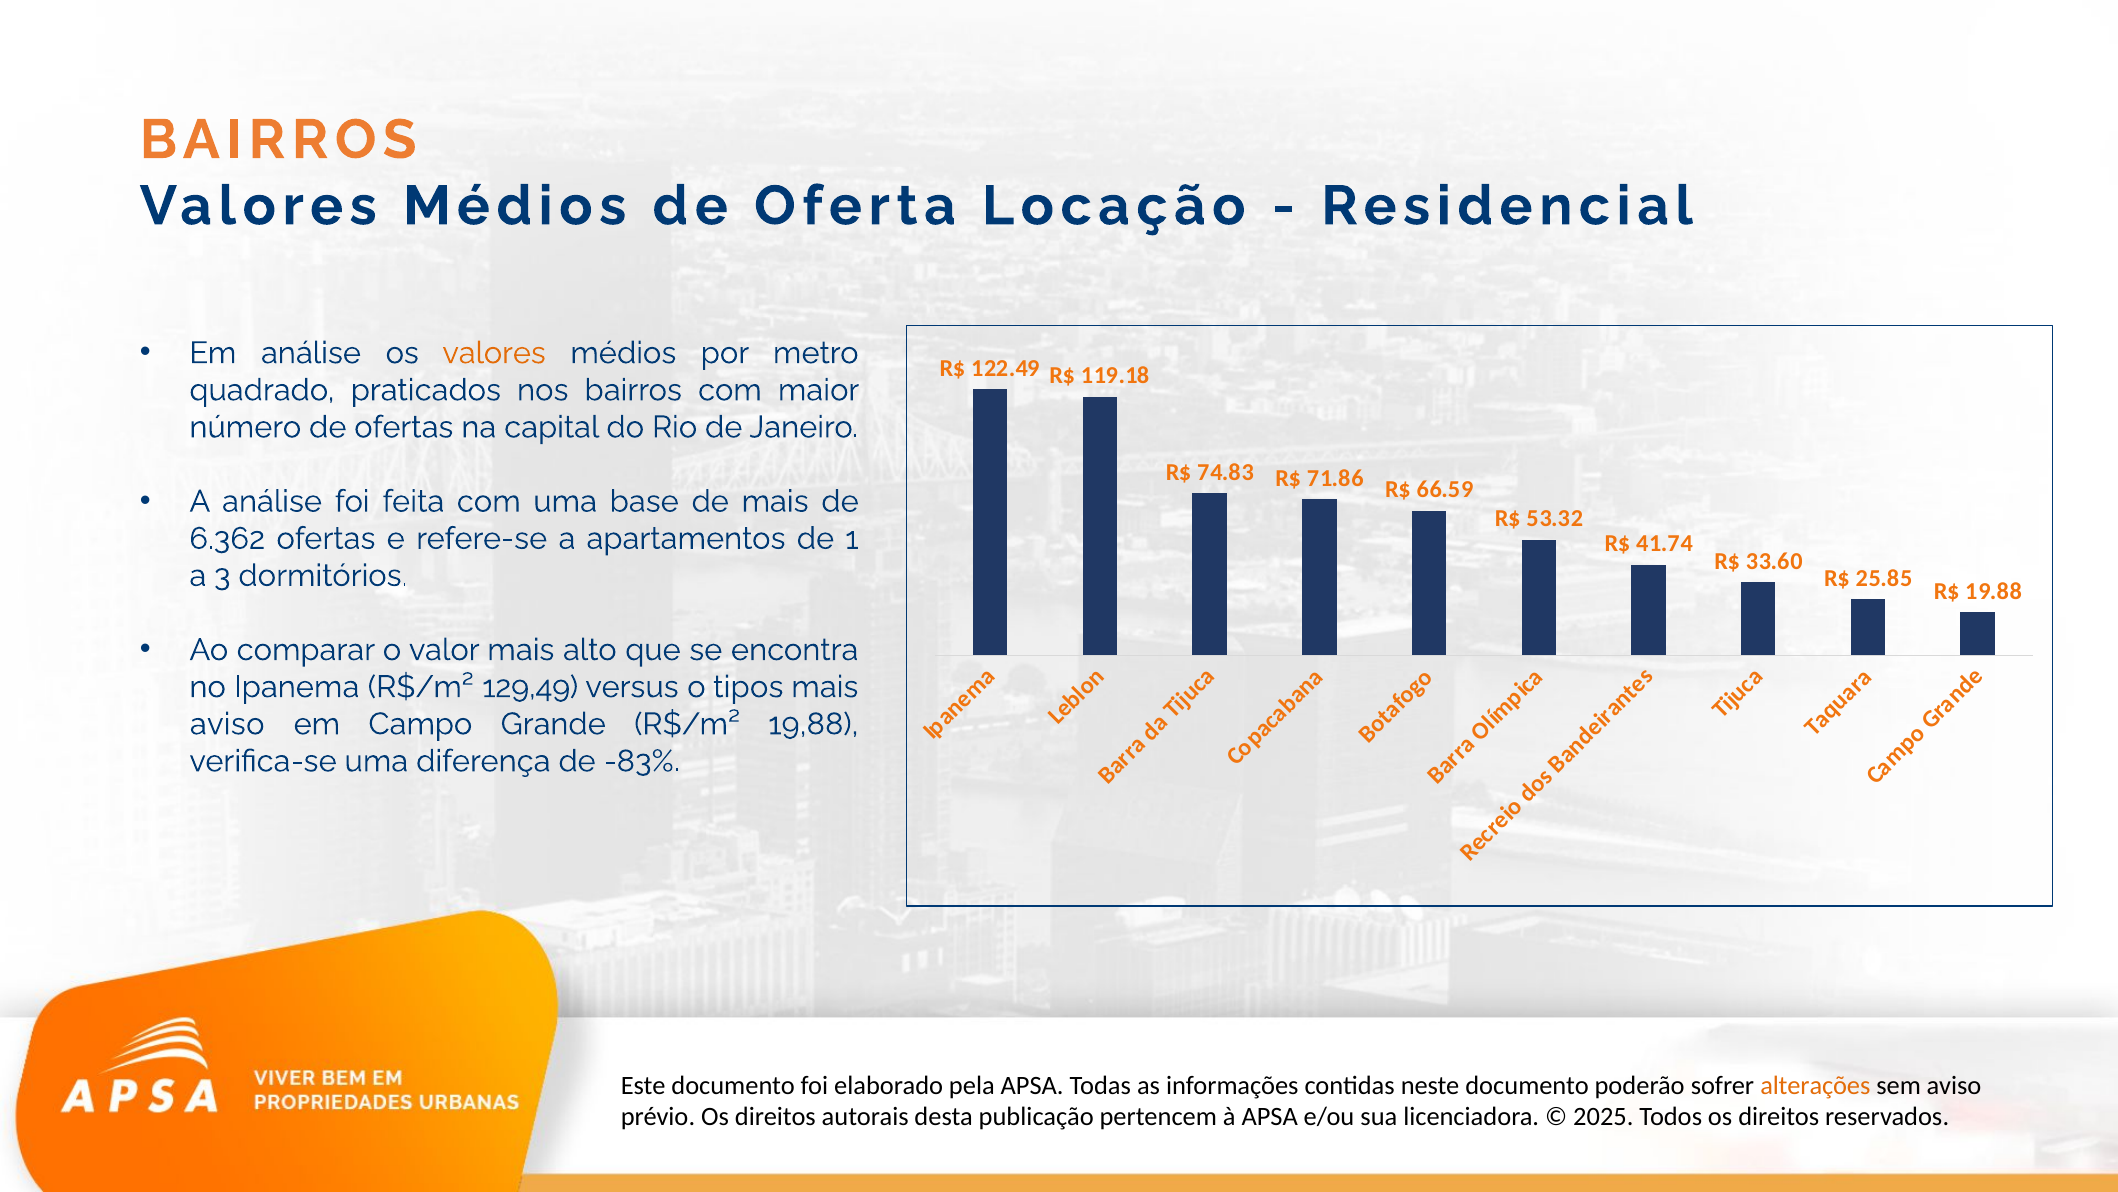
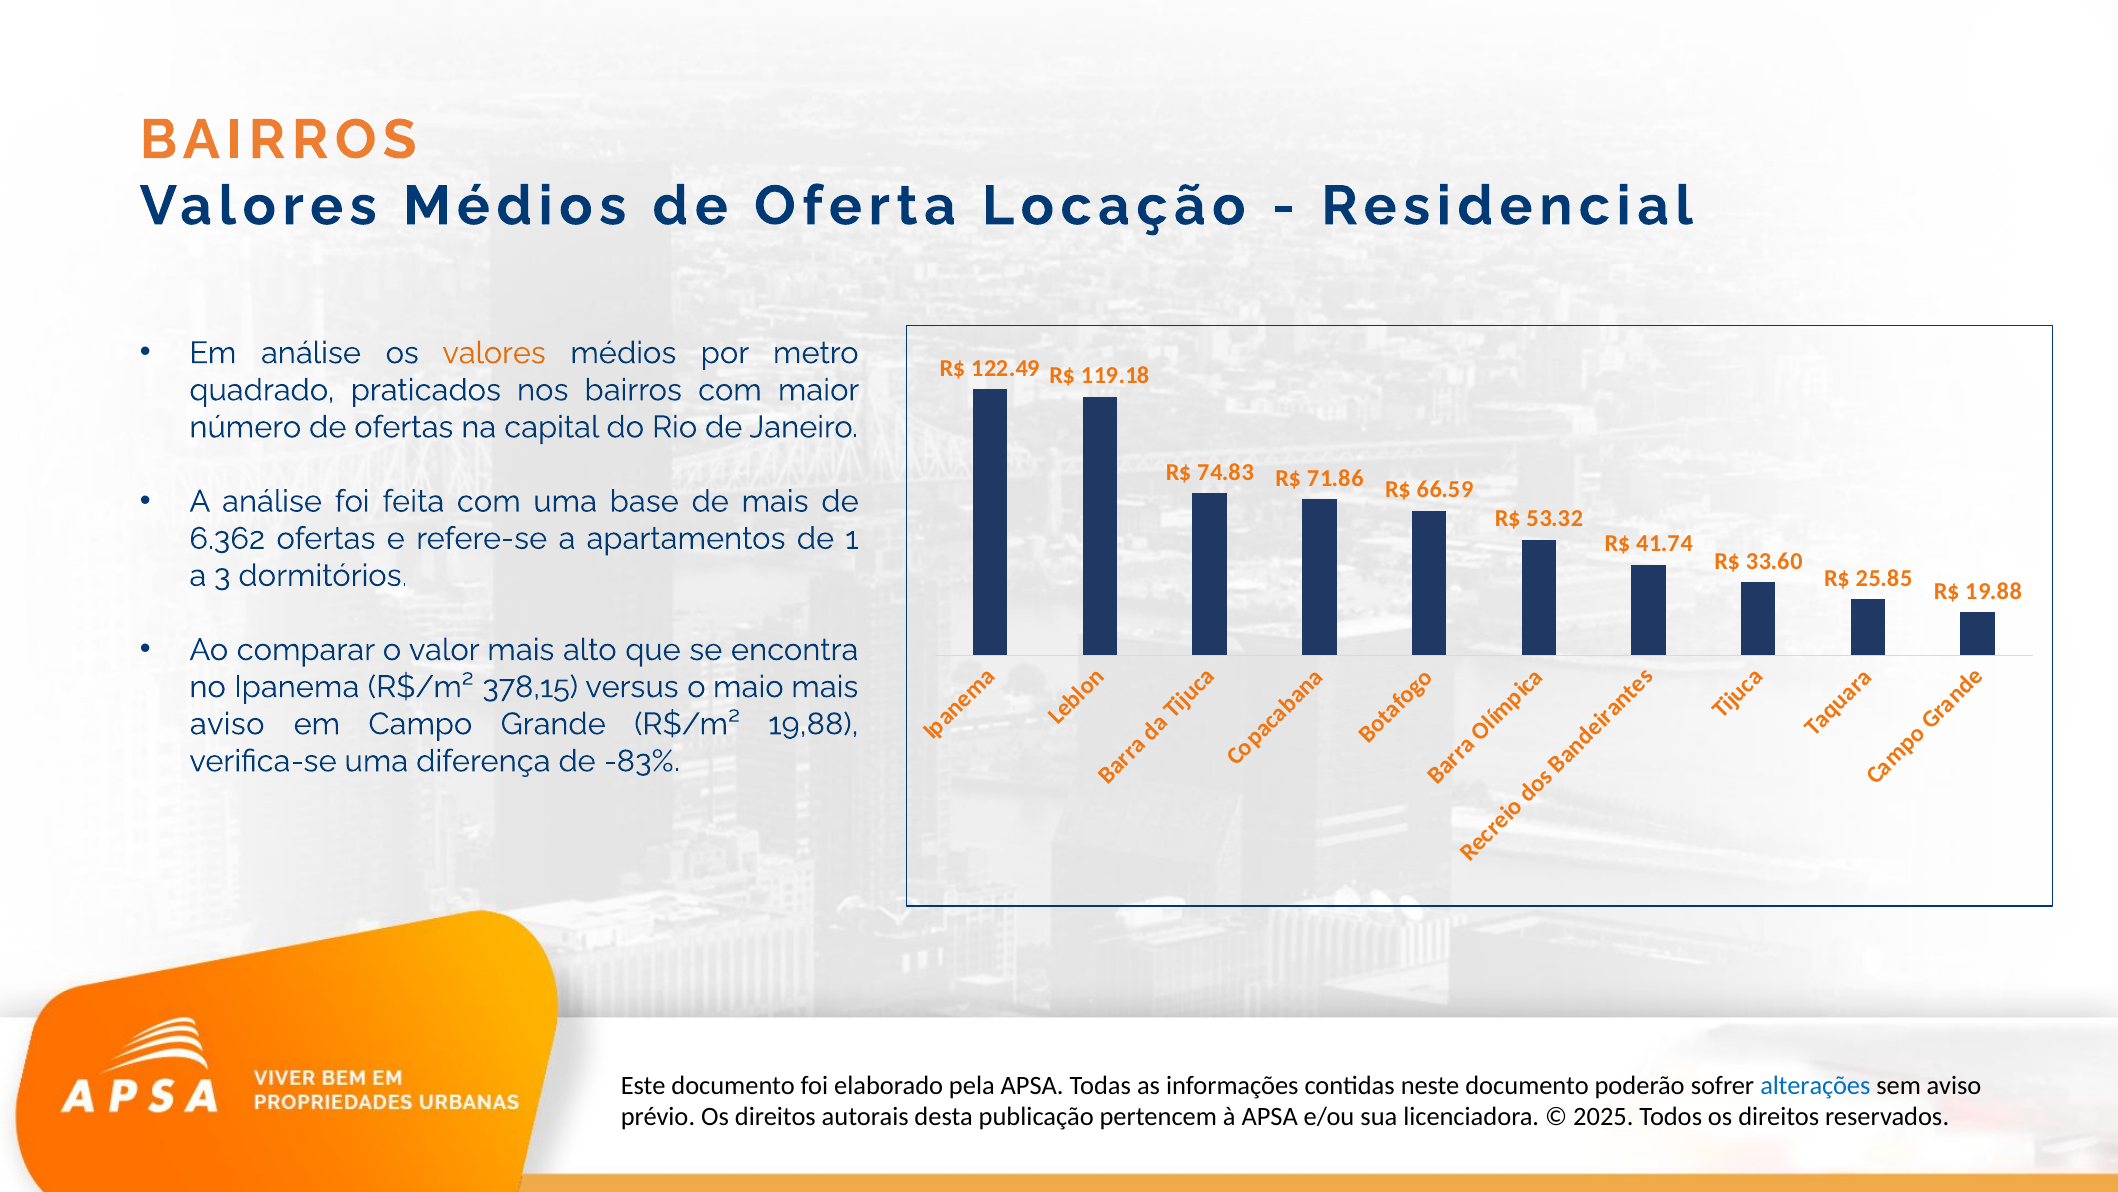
129,49: 129,49 -> 378,15 (530, 687)
tipos: tipos -> maio (748, 687)
alterações colour: orange -> blue (1815, 1085)
